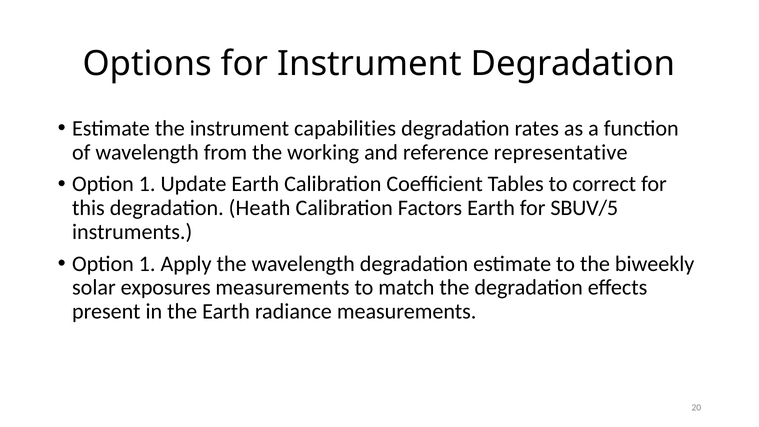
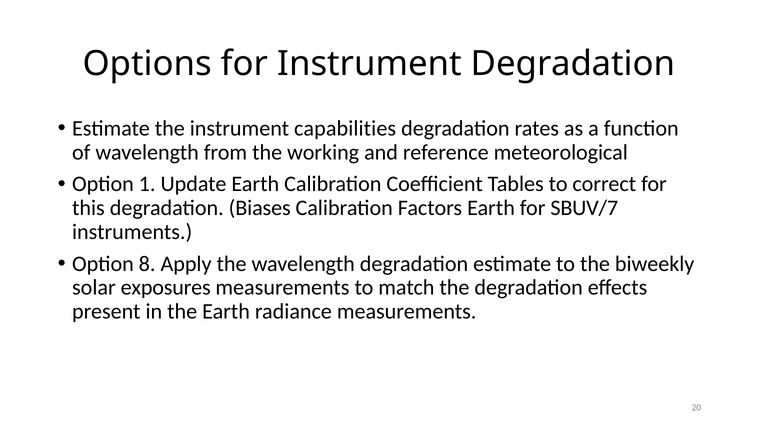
representative: representative -> meteorological (561, 152)
Heath: Heath -> Biases (260, 208)
SBUV/5: SBUV/5 -> SBUV/7 (584, 208)
1: 1 -> 8 (147, 264)
